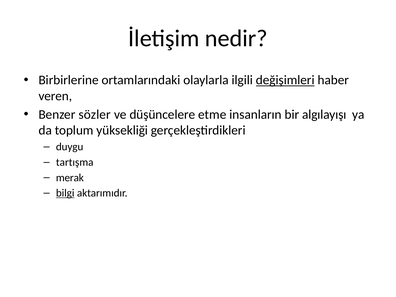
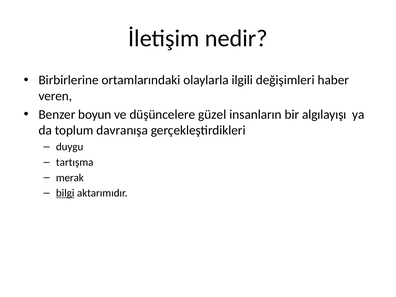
değişimleri underline: present -> none (285, 80)
sözler: sözler -> boyun (95, 114)
etme: etme -> güzel (212, 114)
yüksekliği: yüksekliği -> davranışa (122, 130)
